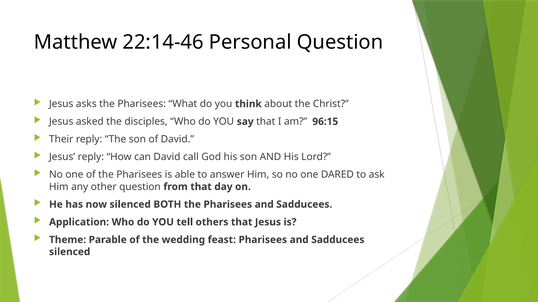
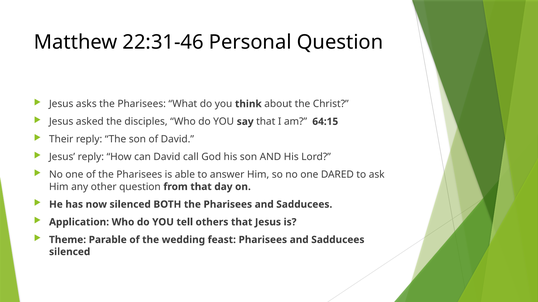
22:14-46: 22:14-46 -> 22:31-46 (163, 42)
96:15: 96:15 -> 64:15 (325, 122)
